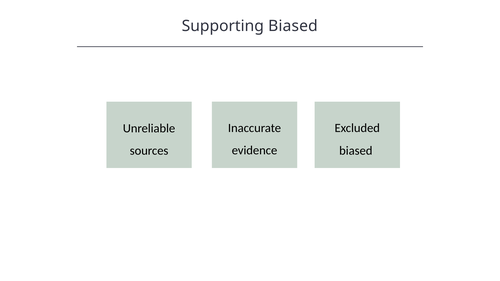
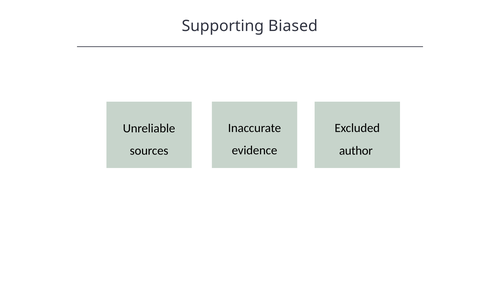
biased: biased -> author (356, 151)
